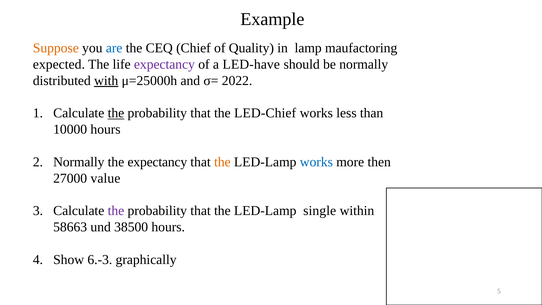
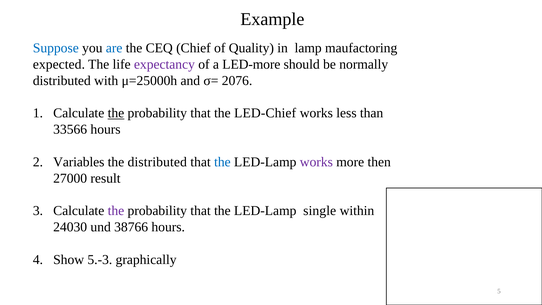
Suppose colour: orange -> blue (56, 48)
LED-have: LED-have -> LED-more (251, 64)
with underline: present -> none (106, 81)
2022: 2022 -> 2076 (237, 81)
10000: 10000 -> 33566 (70, 129)
Normally: Normally -> Variables (79, 162)
the expectancy: expectancy -> distributed (157, 162)
the colour: orange -> blue (222, 162)
works colour: blue -> purple (316, 162)
value: value -> result (106, 178)
58663: 58663 -> 24030 (70, 227)
38500: 38500 -> 38766 (131, 227)
6.-3: 6.-3 -> 5.-3 (100, 259)
